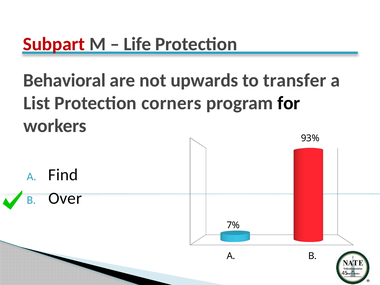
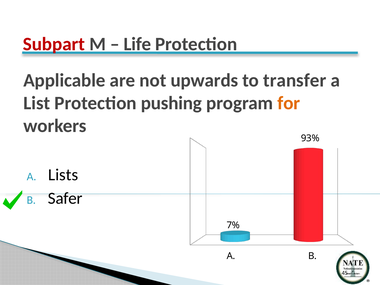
Behavioral: Behavioral -> Applicable (64, 80)
corners: corners -> pushing (171, 103)
for colour: black -> orange (289, 103)
Find: Find -> Lists (63, 175)
Over: Over -> Safer (65, 198)
